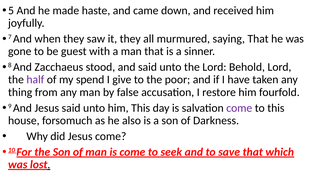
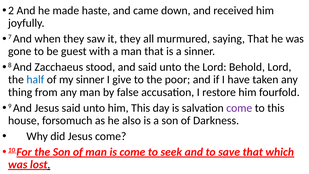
5: 5 -> 2 (11, 11)
half colour: purple -> blue (35, 80)
my spend: spend -> sinner (90, 80)
